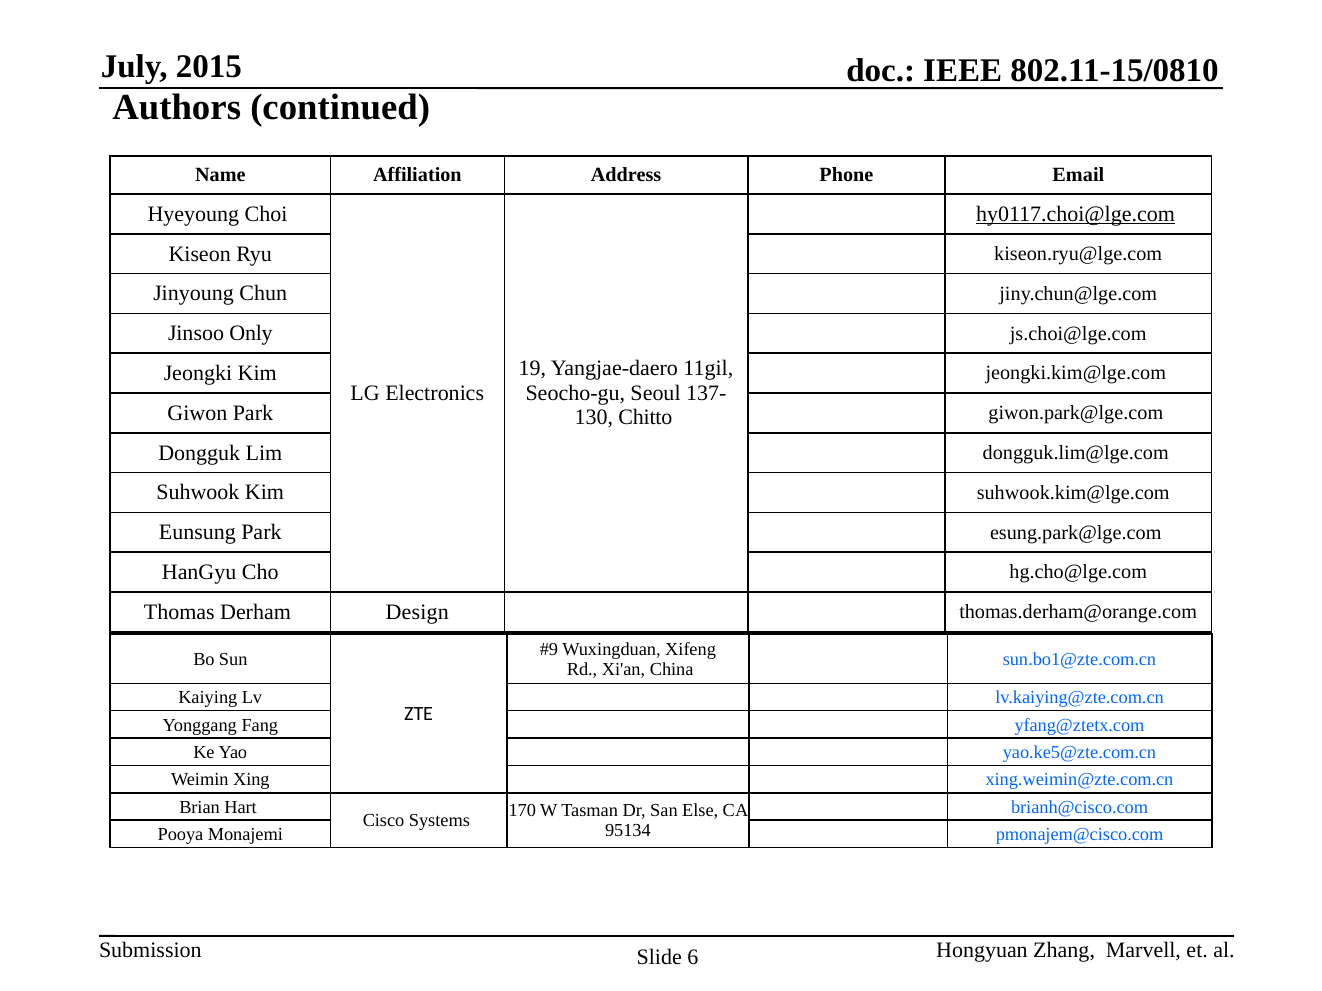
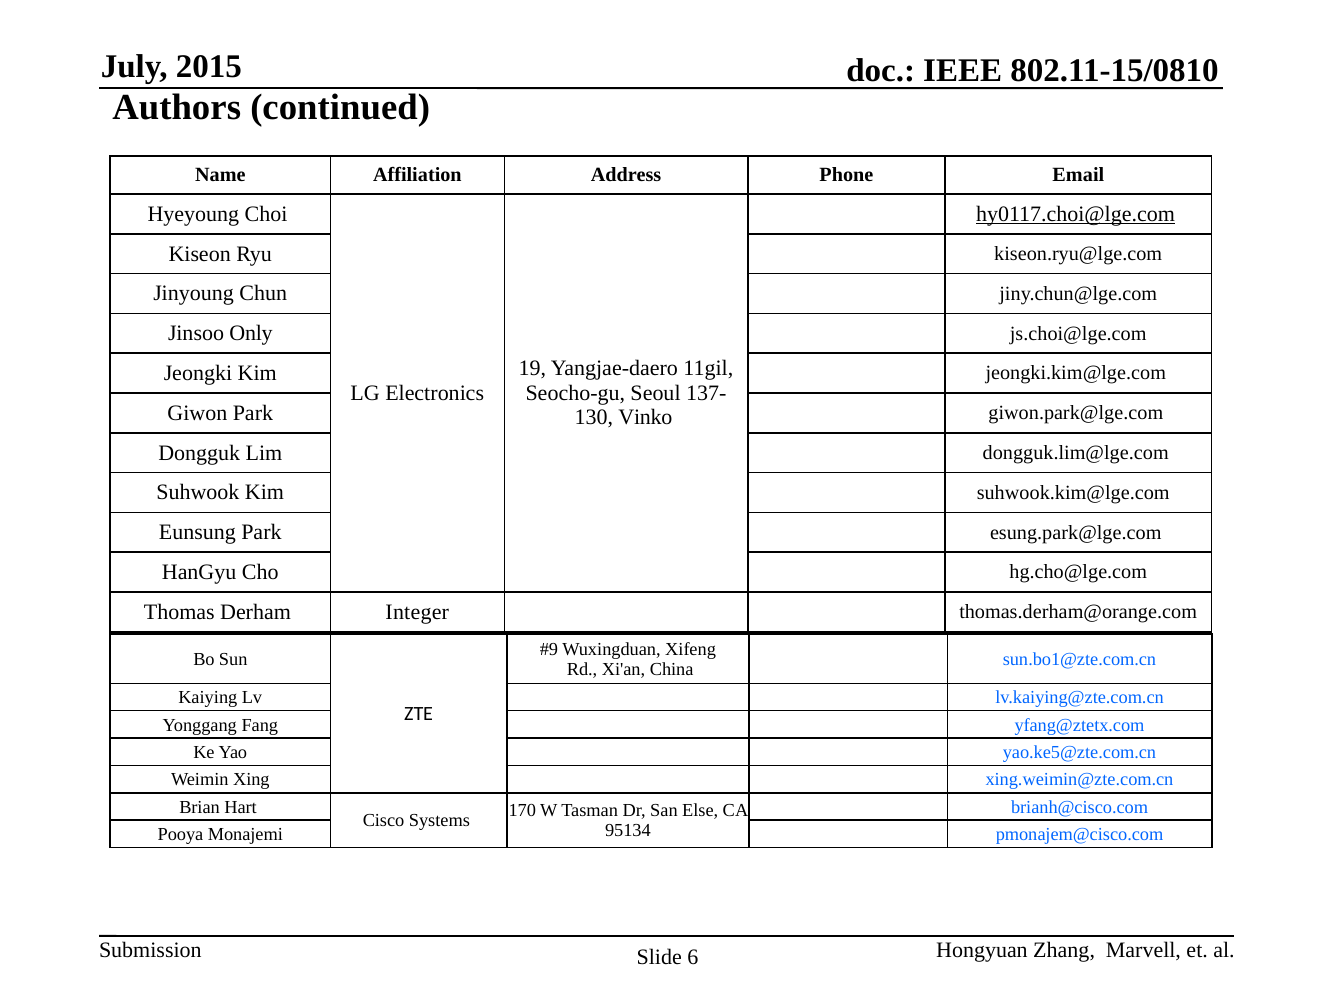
Chitto: Chitto -> Vinko (645, 418)
Design: Design -> Integer (417, 612)
